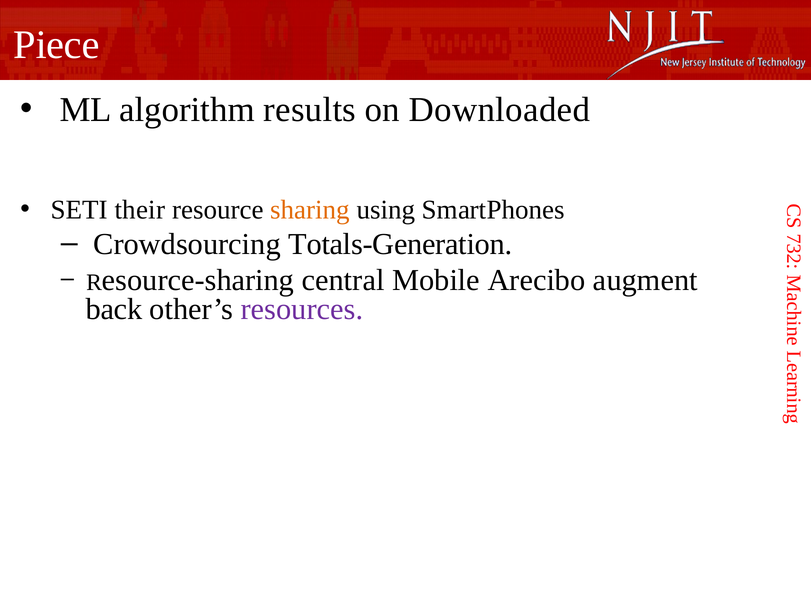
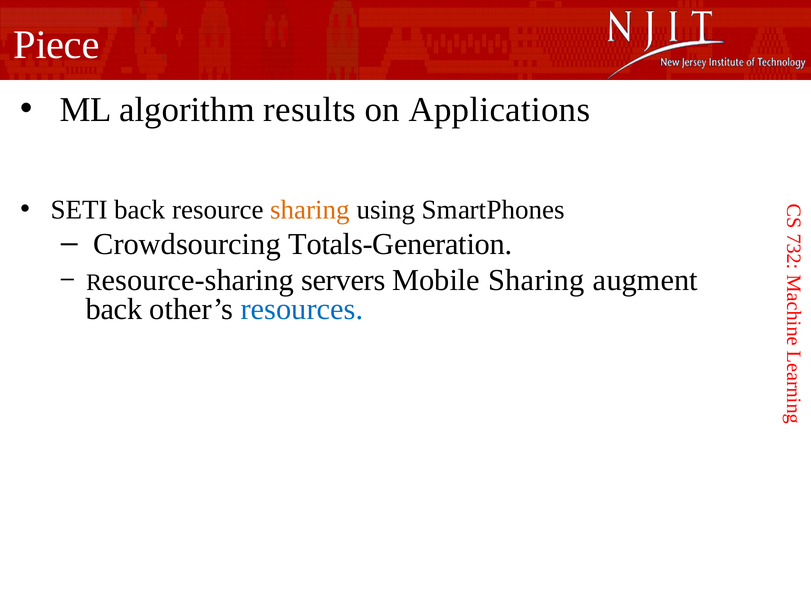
Downloaded: Downloaded -> Applications (499, 110)
SETI their: their -> back (140, 210)
central: central -> servers (343, 280)
Mobile Arecibo: Arecibo -> Sharing (536, 280)
resources colour: purple -> blue (302, 309)
